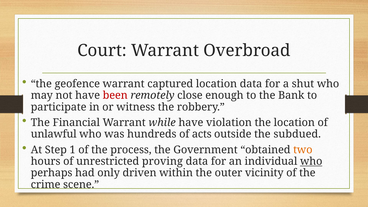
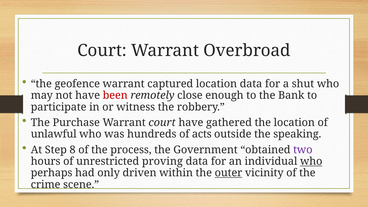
Financial: Financial -> Purchase (76, 123)
Warrant while: while -> court (162, 123)
violation: violation -> gathered (229, 123)
subdued: subdued -> speaking (297, 134)
1: 1 -> 8 (73, 150)
two colour: orange -> purple (303, 150)
outer underline: none -> present (229, 173)
